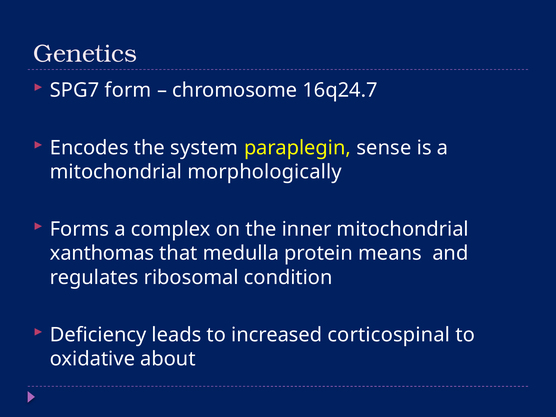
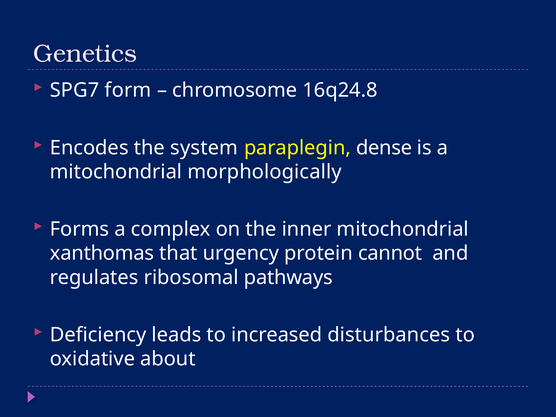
16q24.7: 16q24.7 -> 16q24.8 (340, 90)
sense: sense -> dense (384, 148)
medulla: medulla -> urgency (241, 253)
means: means -> cannot (390, 253)
condition: condition -> pathways (288, 277)
corticospinal: corticospinal -> disturbances (389, 335)
